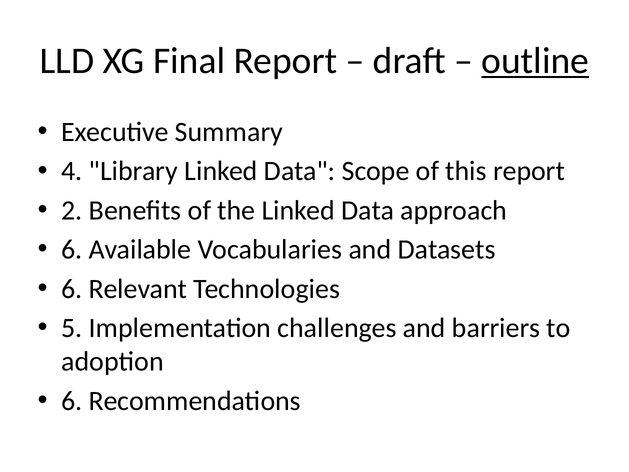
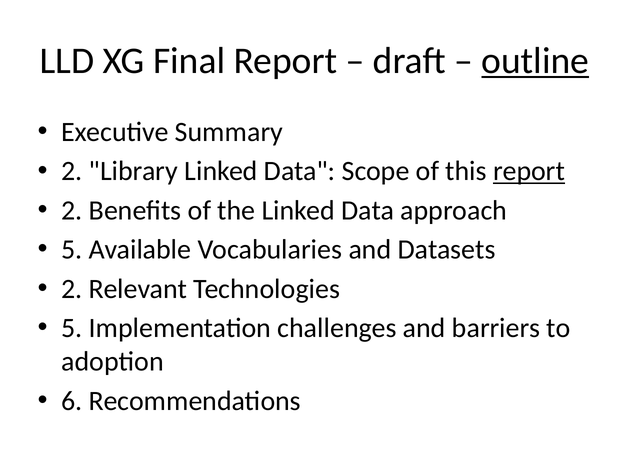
4: 4 -> 2 (72, 171)
report underline: none -> present (529, 171)
6: 6 -> 5 (72, 250)
6: 6 -> 2 (72, 289)
